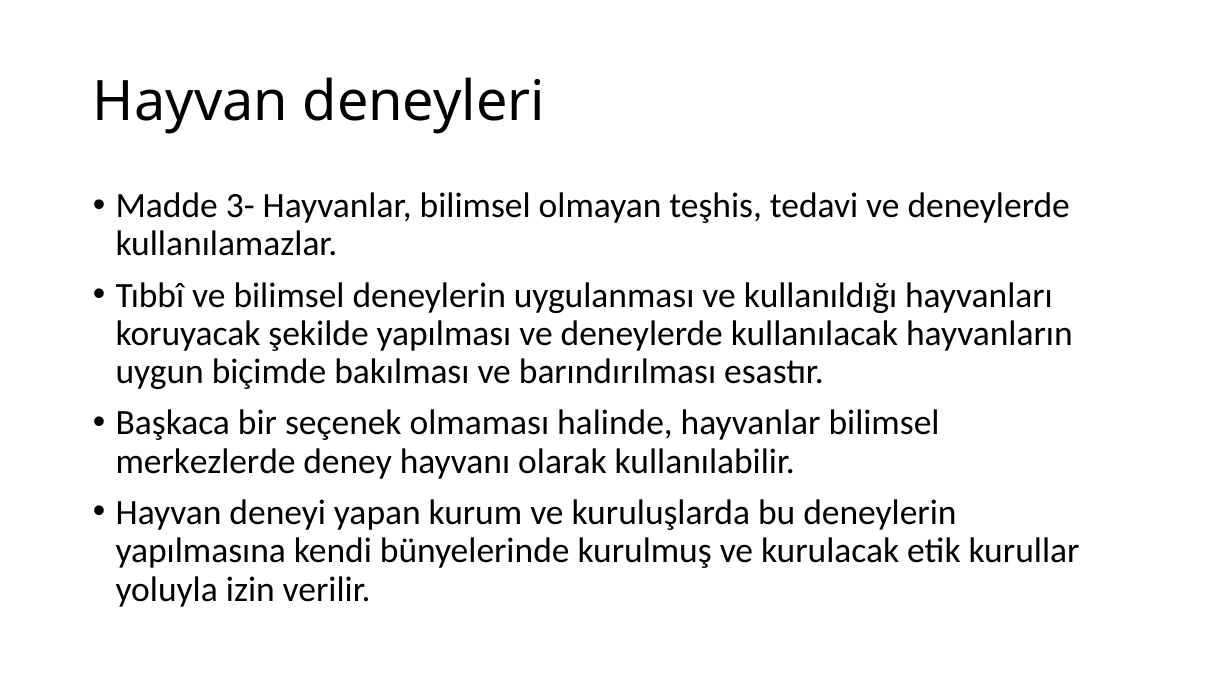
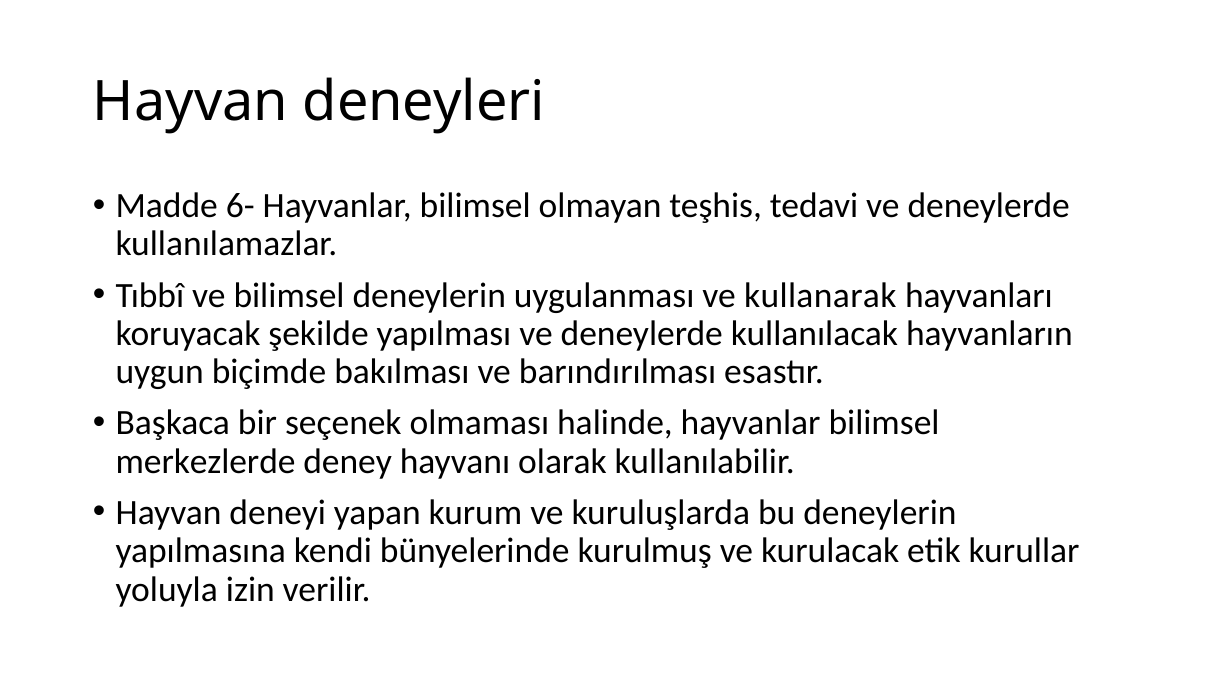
3-: 3- -> 6- (240, 206)
kullanıldığı: kullanıldığı -> kullanarak (820, 295)
